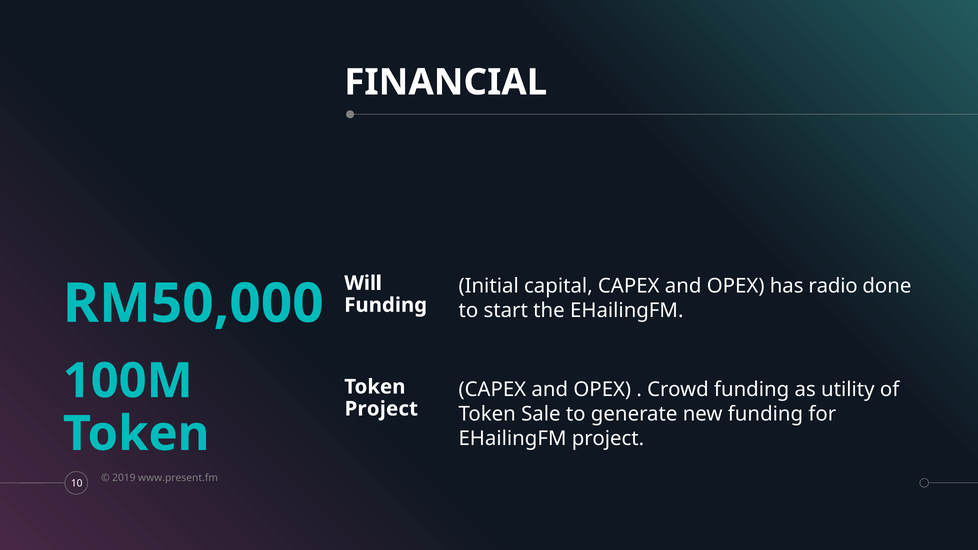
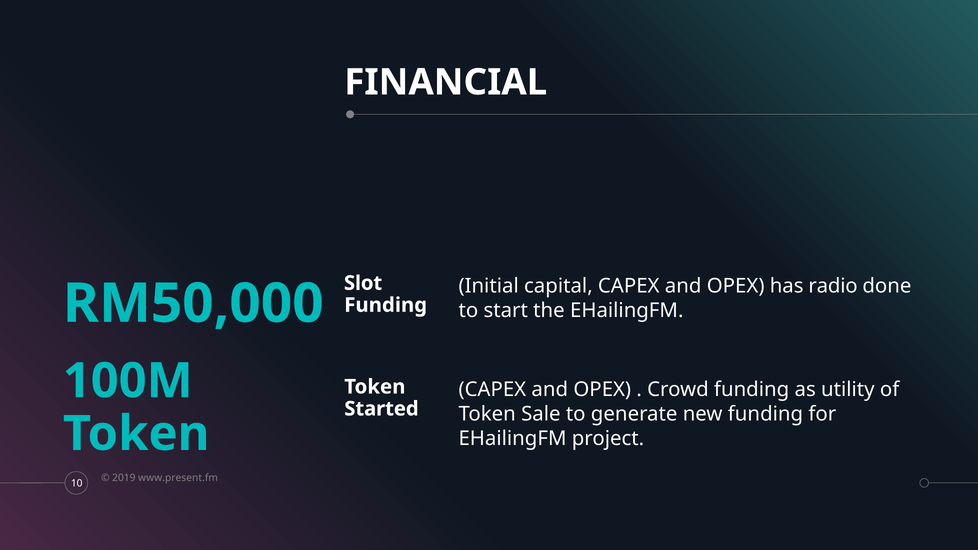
Will: Will -> Slot (363, 283)
Project: Project -> Started (381, 409)
